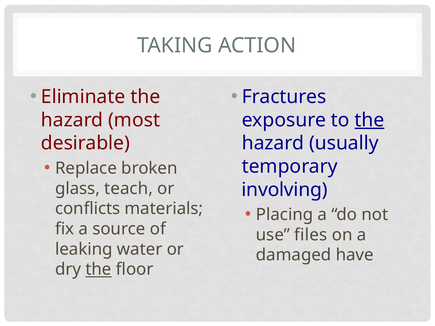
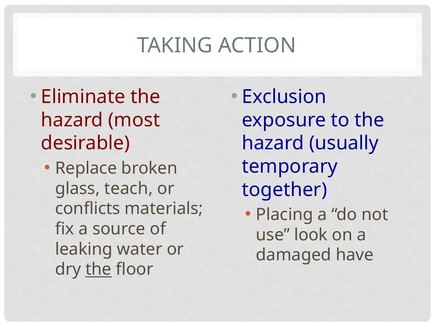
Fractures: Fractures -> Exclusion (284, 97)
the underline: present -> none (370, 120)
involving: involving -> together (284, 190)
files: files -> look (311, 235)
